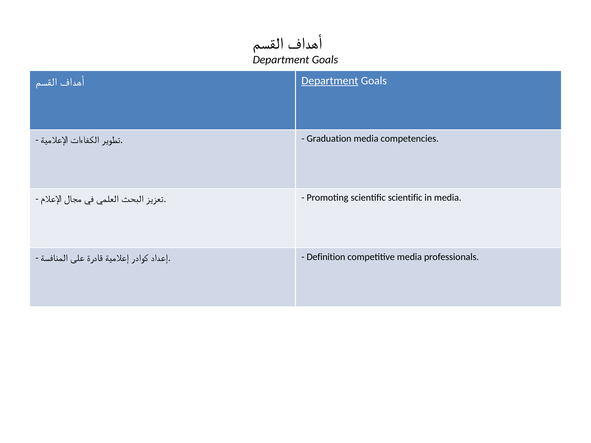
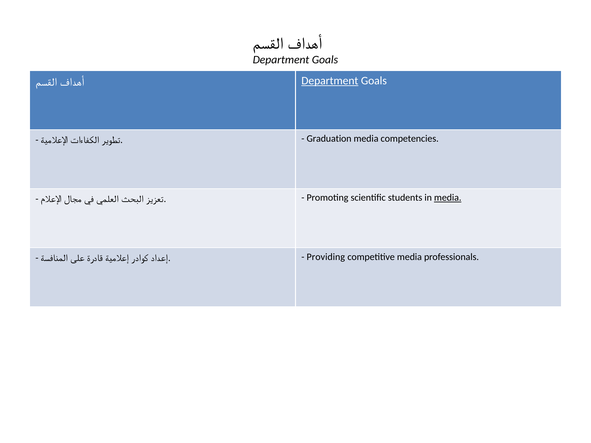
scientific scientific: scientific -> students (405, 198)
media underline: none -> present (448, 198)
Definition: Definition -> Providing (326, 257)
